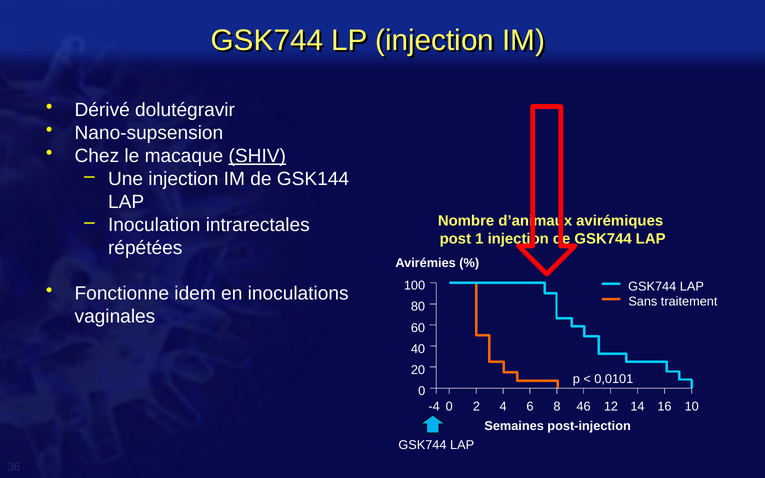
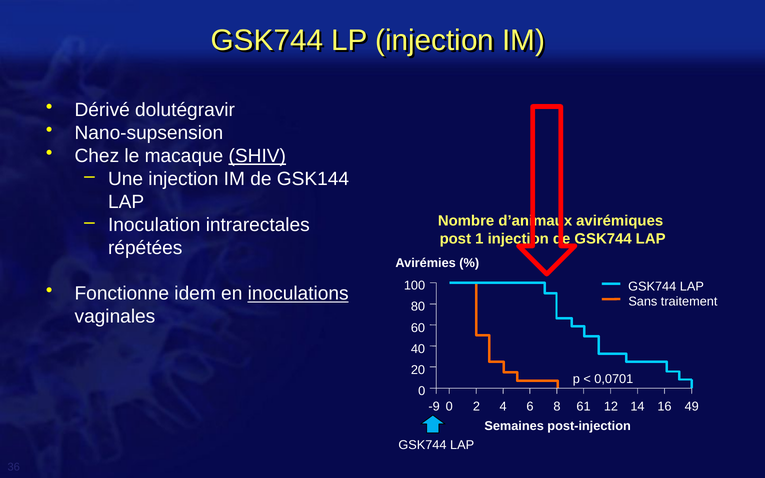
inoculations underline: none -> present (298, 294)
0,0101: 0,0101 -> 0,0701 (614, 379)
-4: -4 -> -9 (434, 407)
46: 46 -> 61 (584, 407)
10: 10 -> 49 (692, 407)
